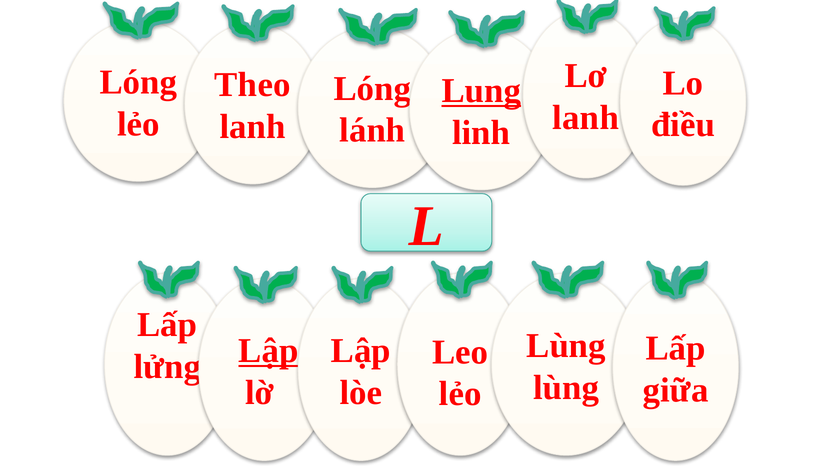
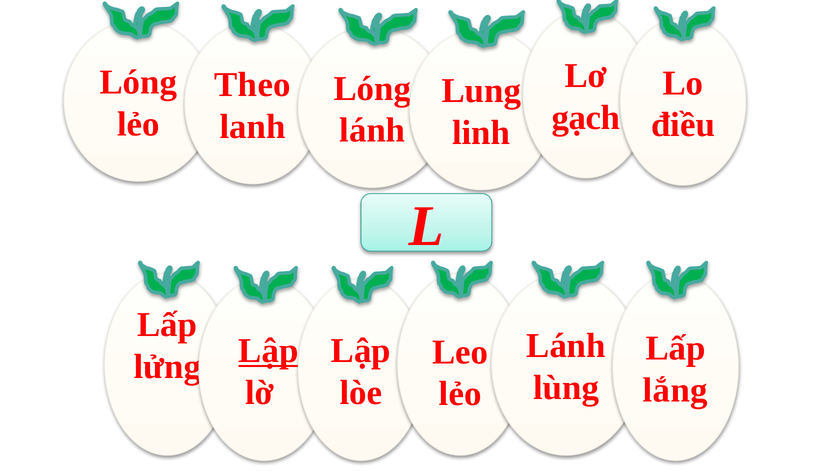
Lung underline: present -> none (481, 91)
lanh: lanh -> gạch (586, 118)
Lùng: Lùng -> Lánh (566, 346)
giữa: giữa -> lắng (675, 390)
